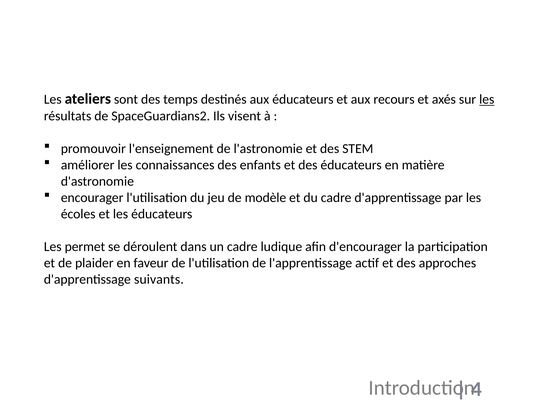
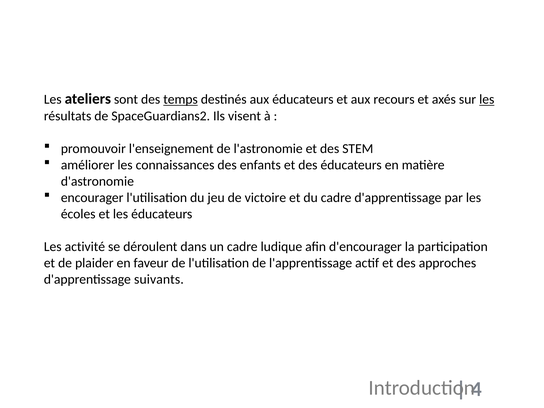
temps underline: none -> present (181, 99)
modèle: modèle -> victoire (265, 198)
permet: permet -> activité (85, 247)
